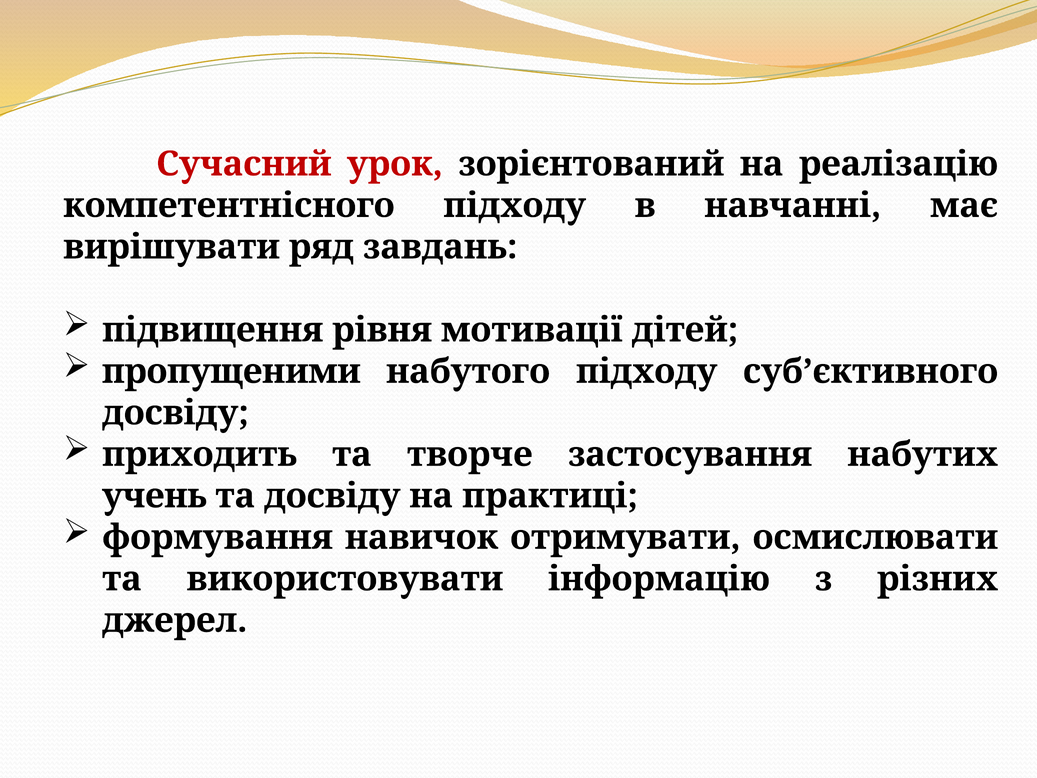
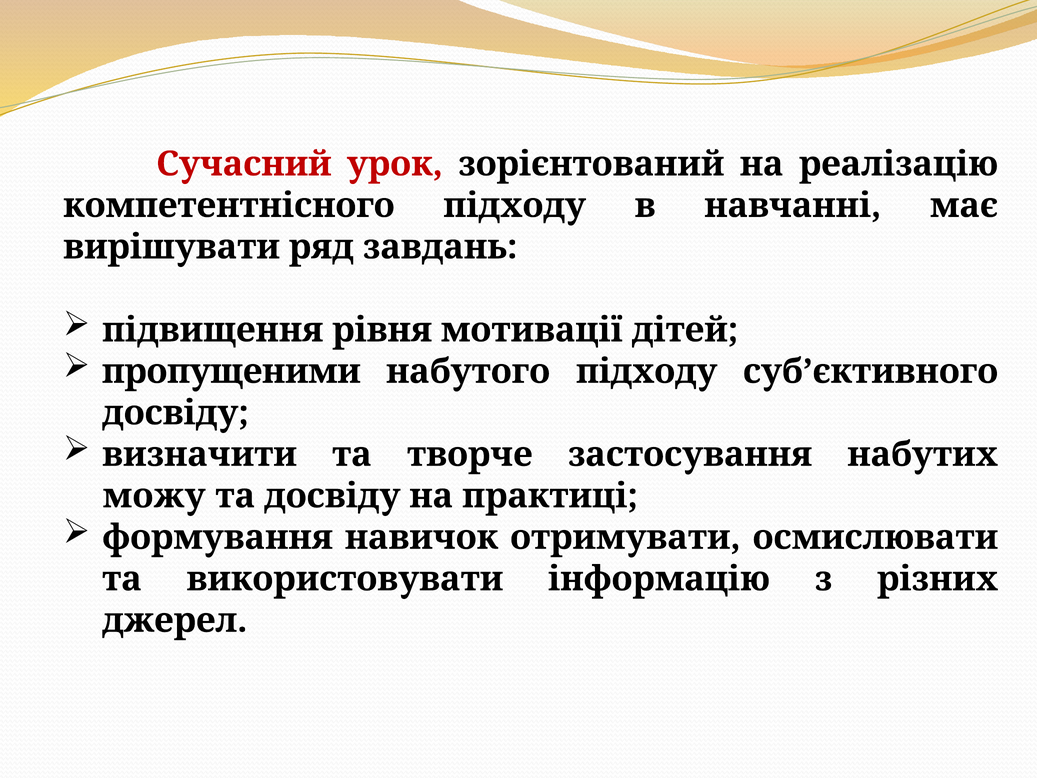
приходить: приходить -> визначити (200, 454)
учень: учень -> можу (154, 496)
